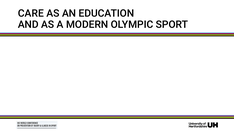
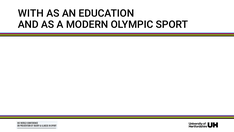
CARE: CARE -> WITH (31, 13)
